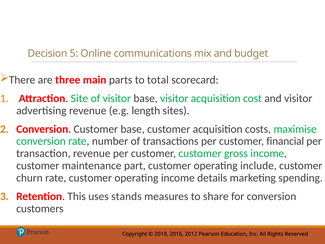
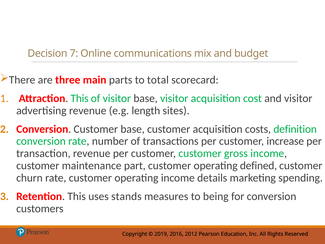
5: 5 -> 7 (74, 53)
Attraction Site: Site -> This (80, 98)
maximise: maximise -> definition (295, 129)
financial: financial -> increase (285, 141)
include: include -> defined (258, 165)
share: share -> being (216, 196)
